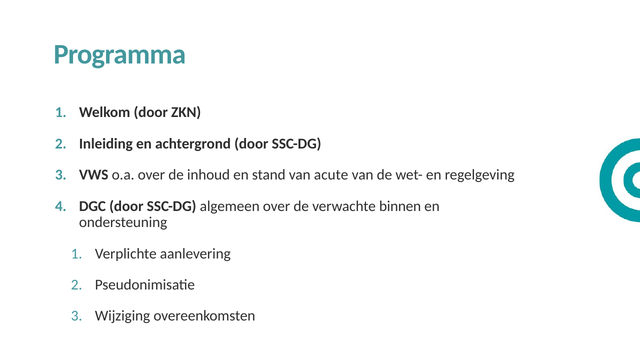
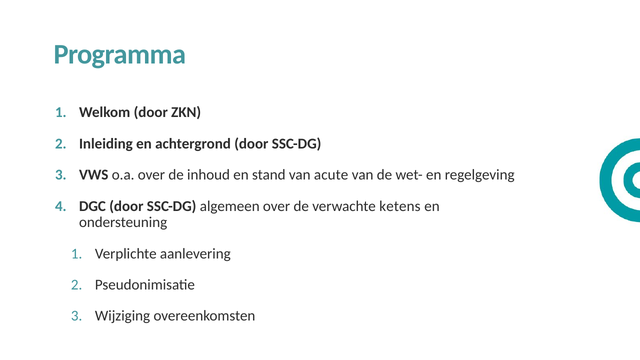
binnen: binnen -> ketens (400, 206)
